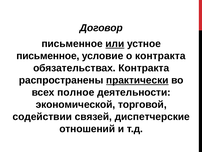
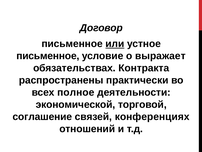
о контракта: контракта -> выражает (160, 56)
практически underline: present -> none (137, 80)
содействии: содействии -> соглашение (42, 116)
диспетчерские: диспетчерские -> конференциях (152, 116)
